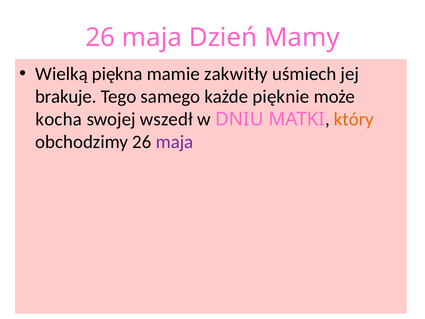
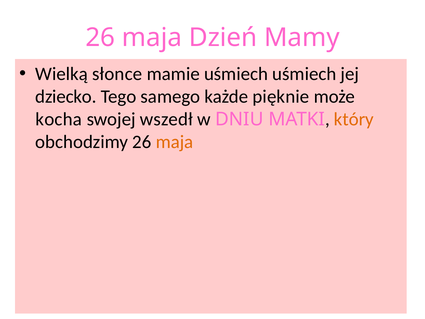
piękna: piękna -> słonce (117, 74)
mamie zakwitły: zakwitły -> uśmiech (236, 74)
brakuje: brakuje -> dziecko (66, 96)
maja colour: purple -> orange (175, 142)
